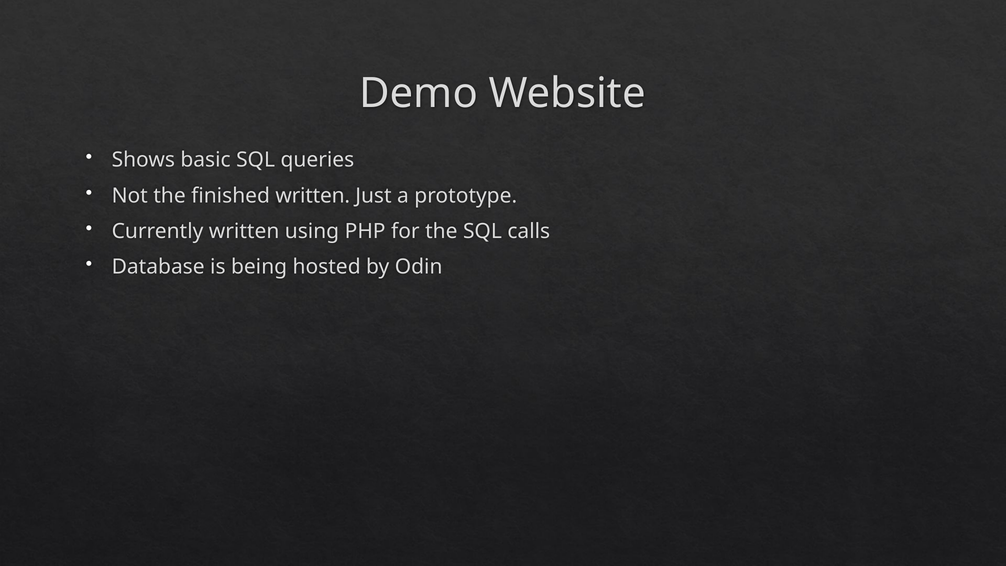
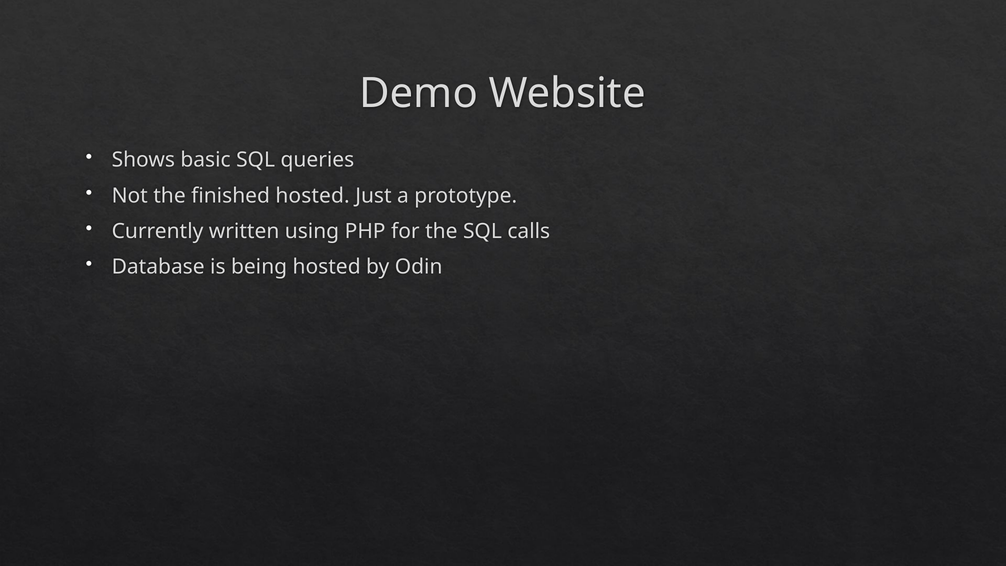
finished written: written -> hosted (313, 196)
